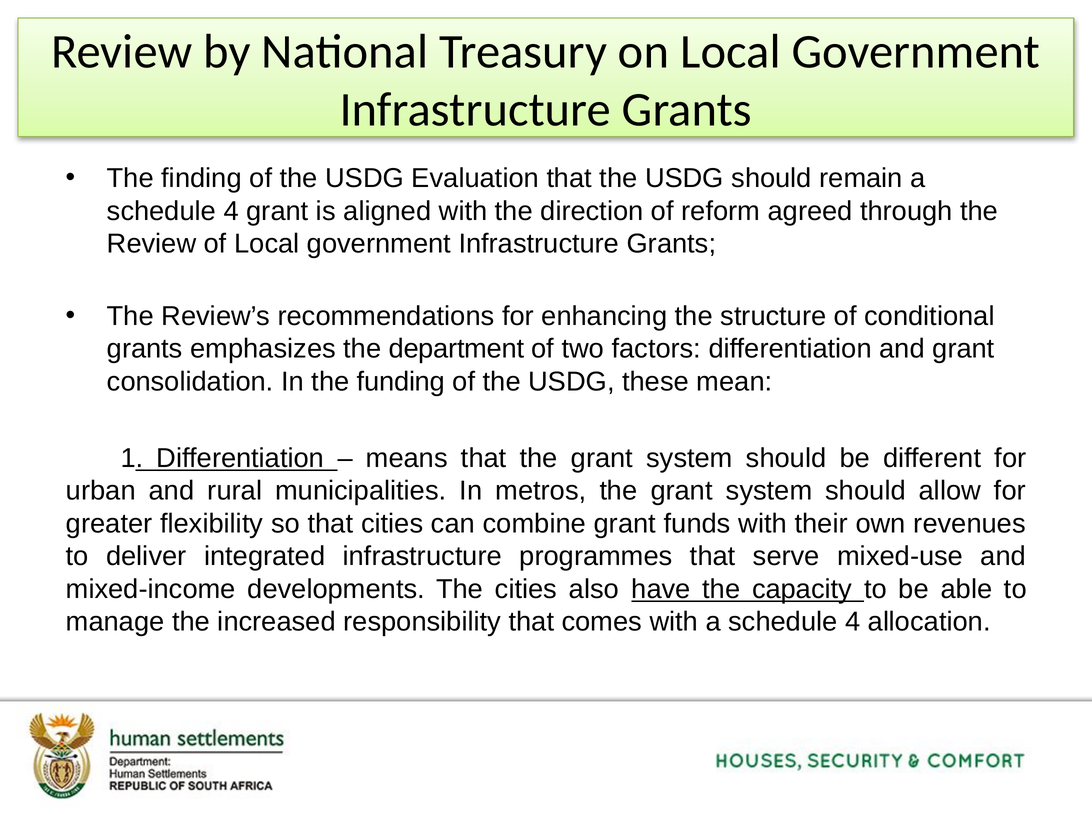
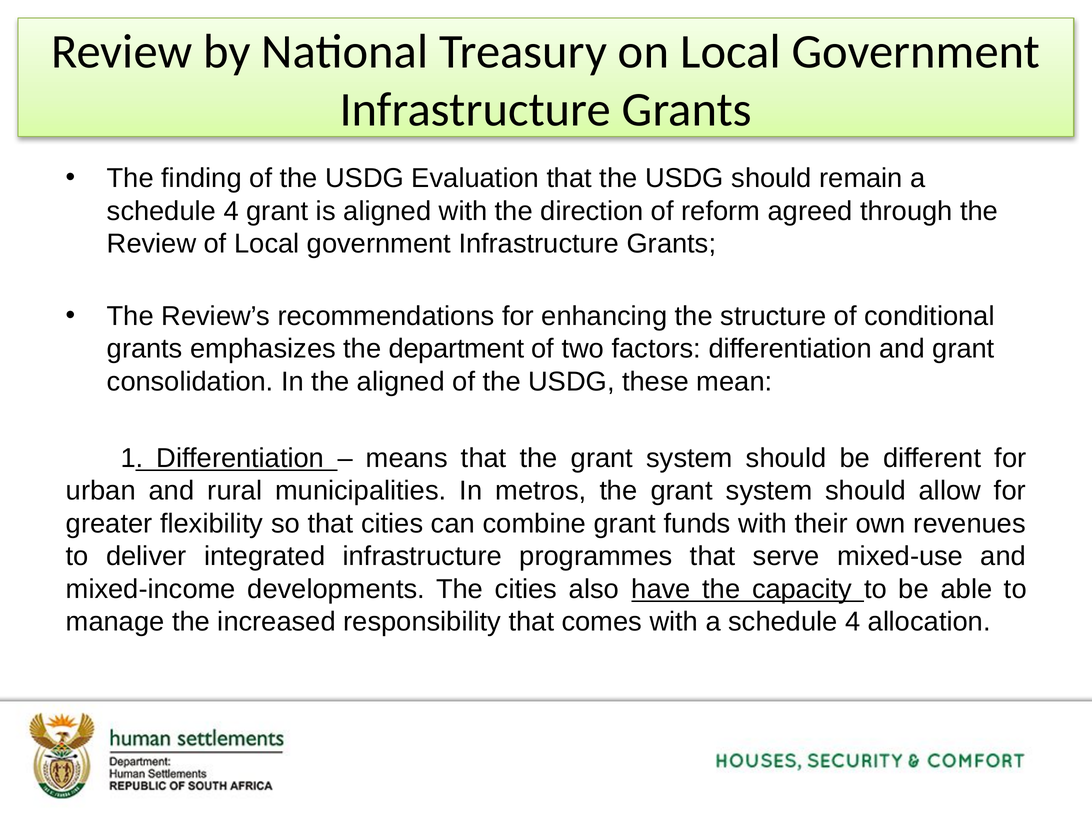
the funding: funding -> aligned (401, 382)
